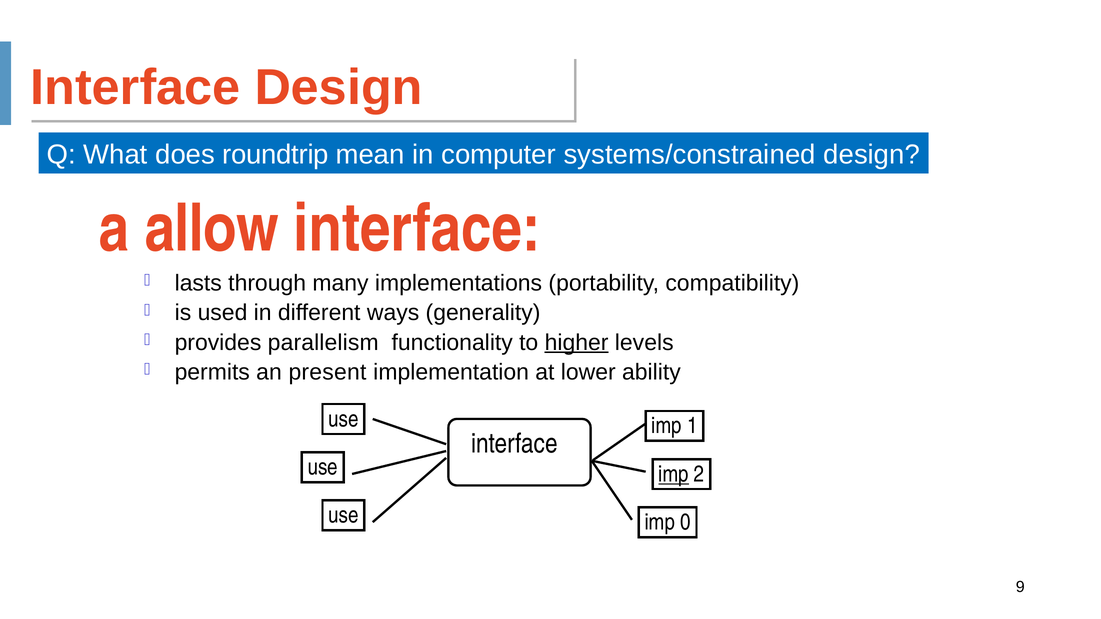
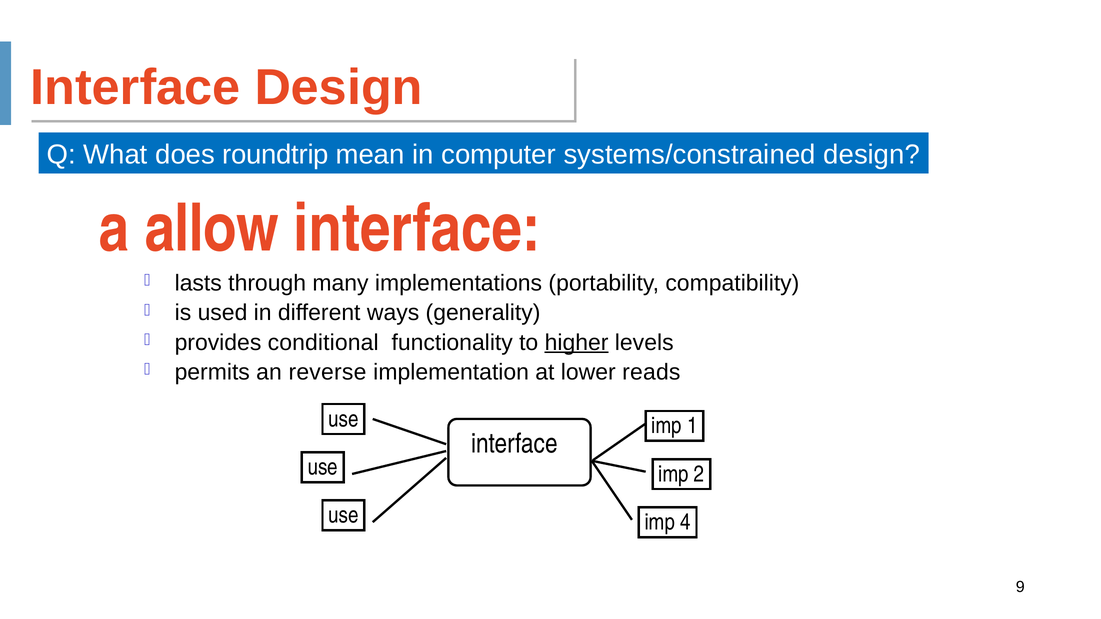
parallelism: parallelism -> conditional (323, 343)
present: present -> reverse (327, 372)
ability: ability -> reads (651, 372)
imp underline: present -> none (674, 474)
0: 0 -> 4 (685, 522)
